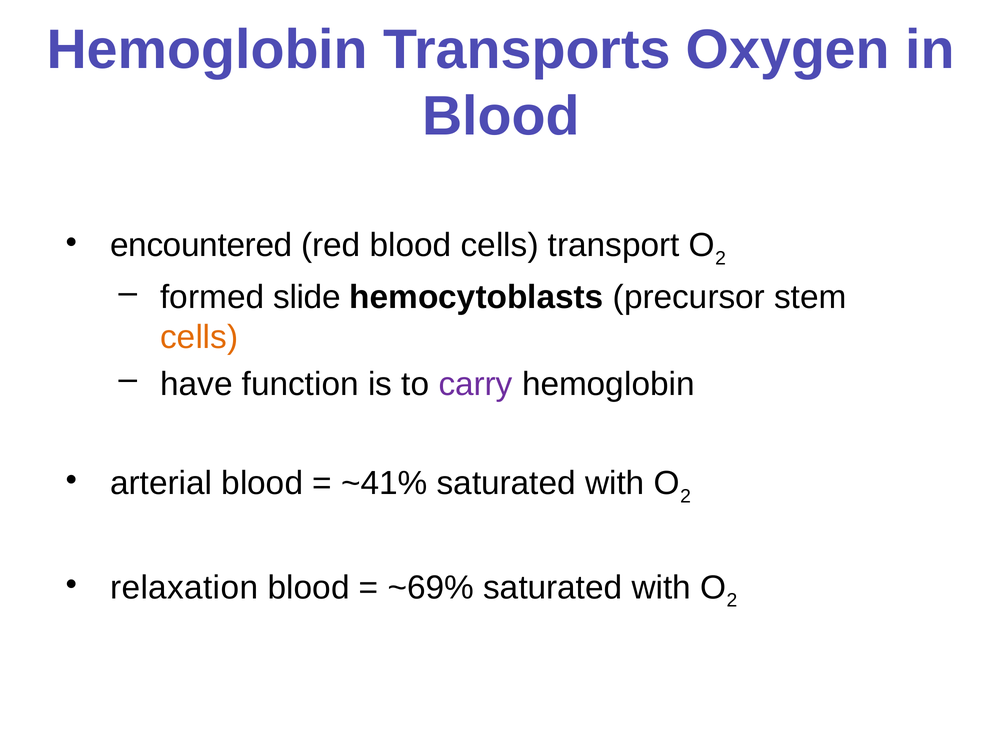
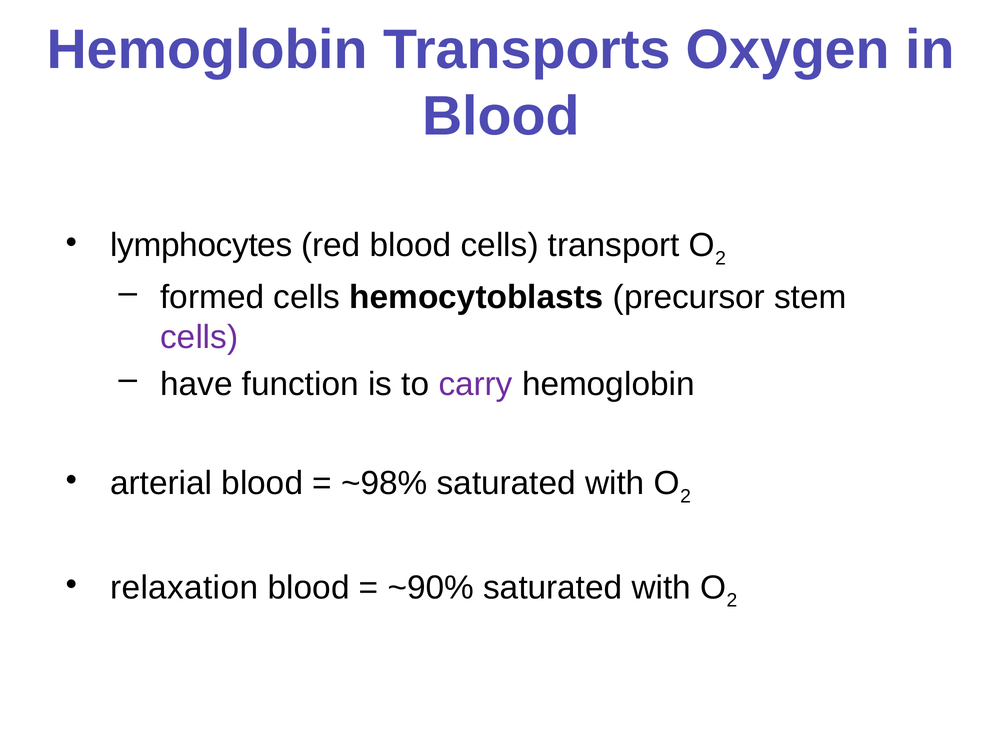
encountered: encountered -> lymphocytes (201, 245)
formed slide: slide -> cells (307, 298)
cells colour: orange -> purple (199, 338)
~41%: ~41% -> ~98% (384, 483)
~69%: ~69% -> ~90% (431, 588)
